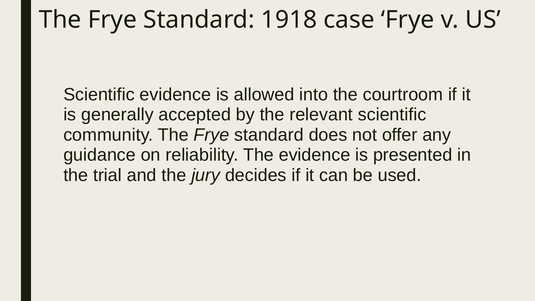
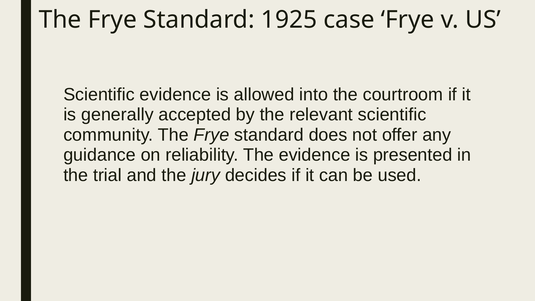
1918: 1918 -> 1925 (289, 20)
